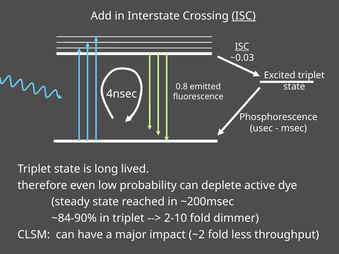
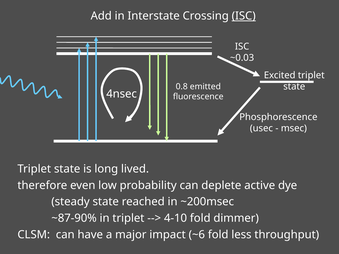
ISC underline: present -> none (242, 47)
~84-90%: ~84-90% -> ~87-90% (74, 218)
2-10: 2-10 -> 4-10 (176, 218)
~2: ~2 -> ~6 (197, 235)
